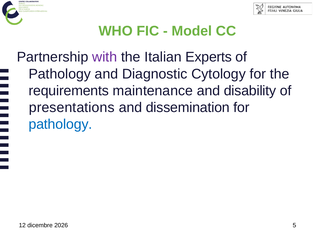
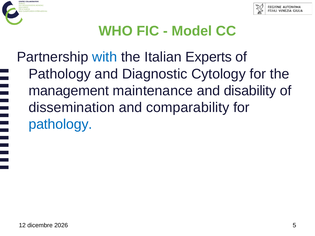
with colour: purple -> blue (105, 57)
requirements: requirements -> management (69, 91)
presentations: presentations -> dissemination (72, 108)
dissemination: dissemination -> comparability (188, 108)
